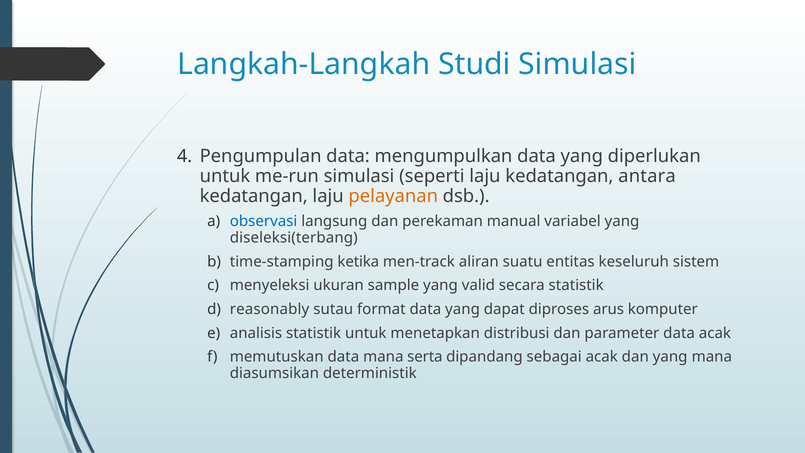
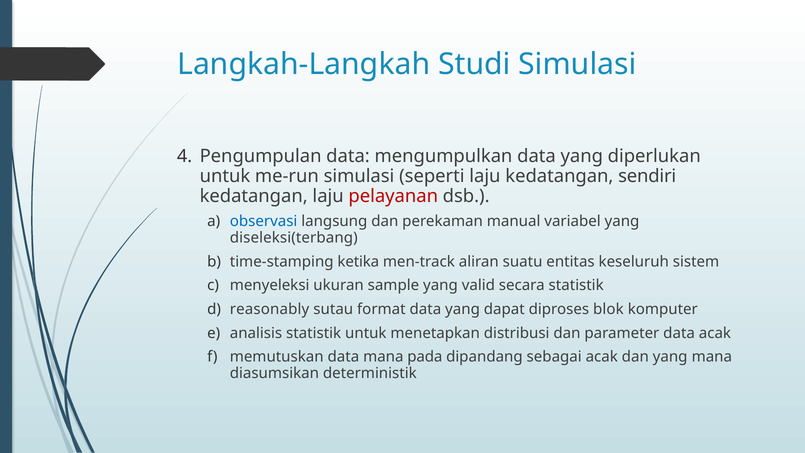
antara: antara -> sendiri (647, 176)
pelayanan colour: orange -> red (393, 196)
arus: arus -> blok (608, 309)
serta: serta -> pada (425, 357)
